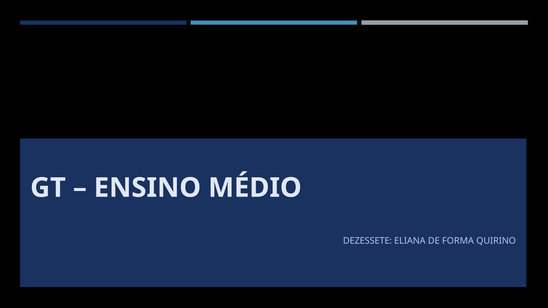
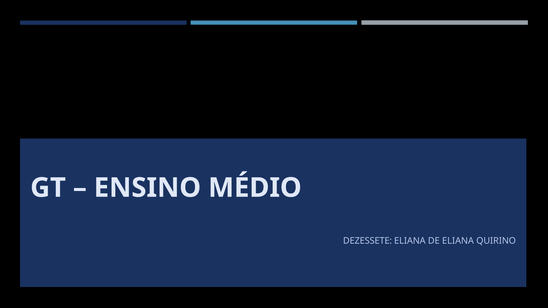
DE FORMA: FORMA -> ELIANA (458, 241)
